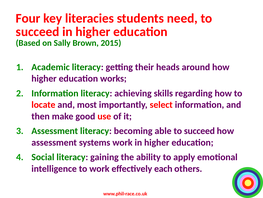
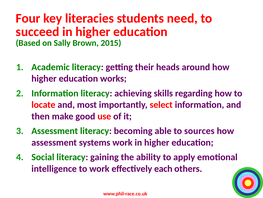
able to succeed: succeed -> sources (199, 131)
